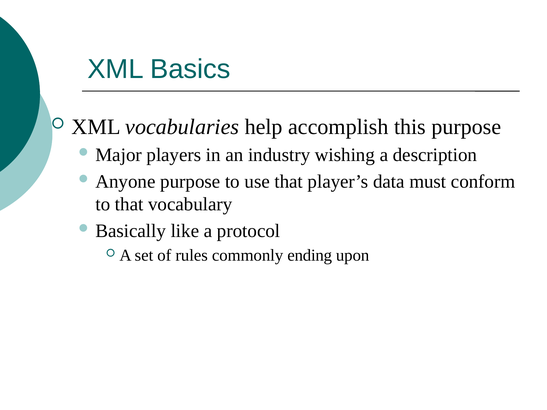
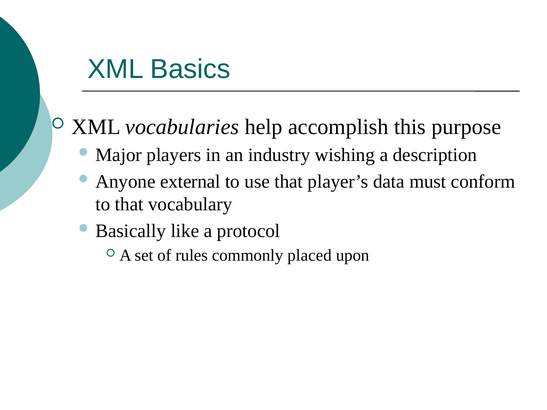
Anyone purpose: purpose -> external (190, 182)
ending: ending -> placed (310, 256)
